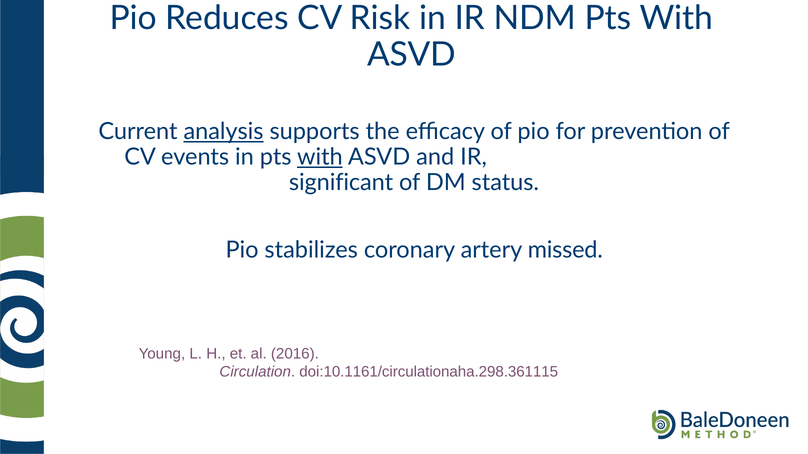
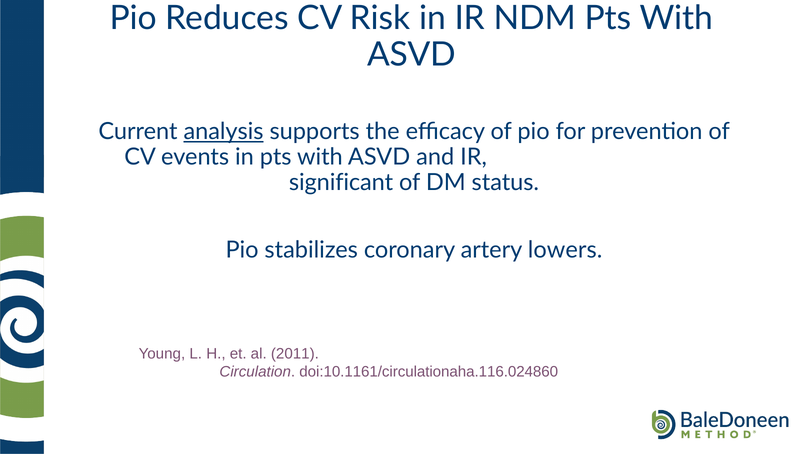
with underline: present -> none (320, 157)
missed: missed -> lowers (565, 250)
2016: 2016 -> 2011 (295, 354)
doi:10.1161/circulationaha.298.361115: doi:10.1161/circulationaha.298.361115 -> doi:10.1161/circulationaha.116.024860 (429, 372)
